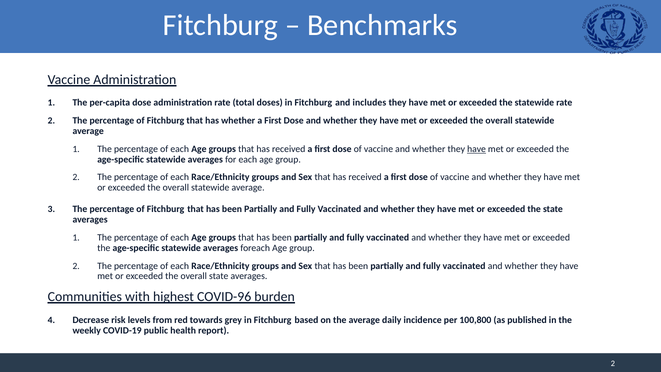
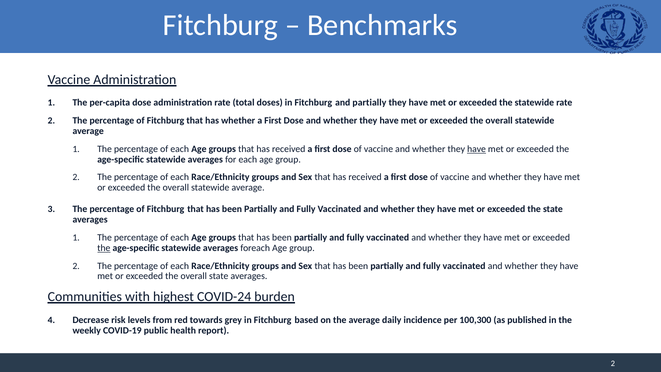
and includes: includes -> partially (369, 103)
the underline: none -> present (104, 248)
COVID-96: COVID-96 -> COVID-24 (224, 297)
100,800: 100,800 -> 100,300 (475, 320)
